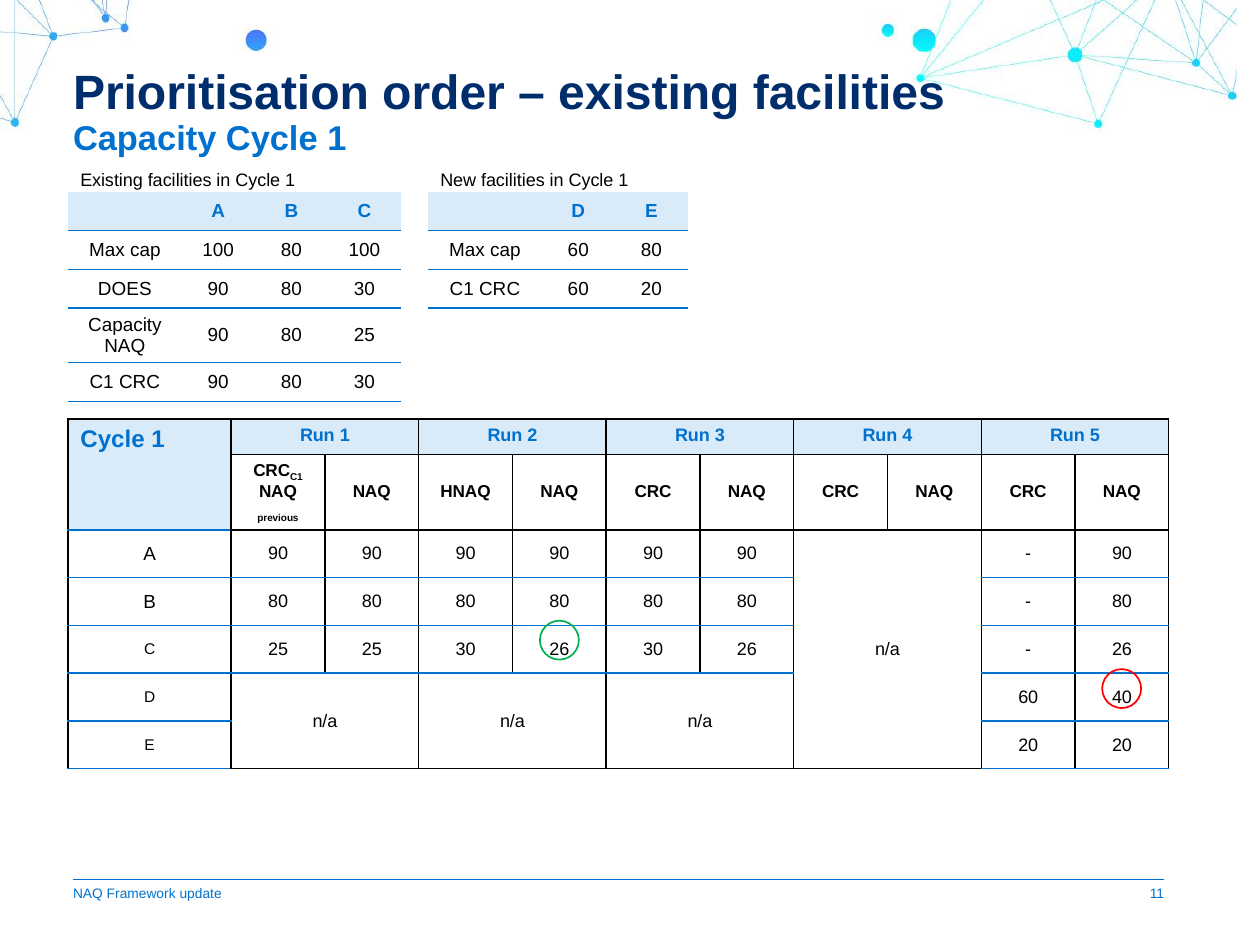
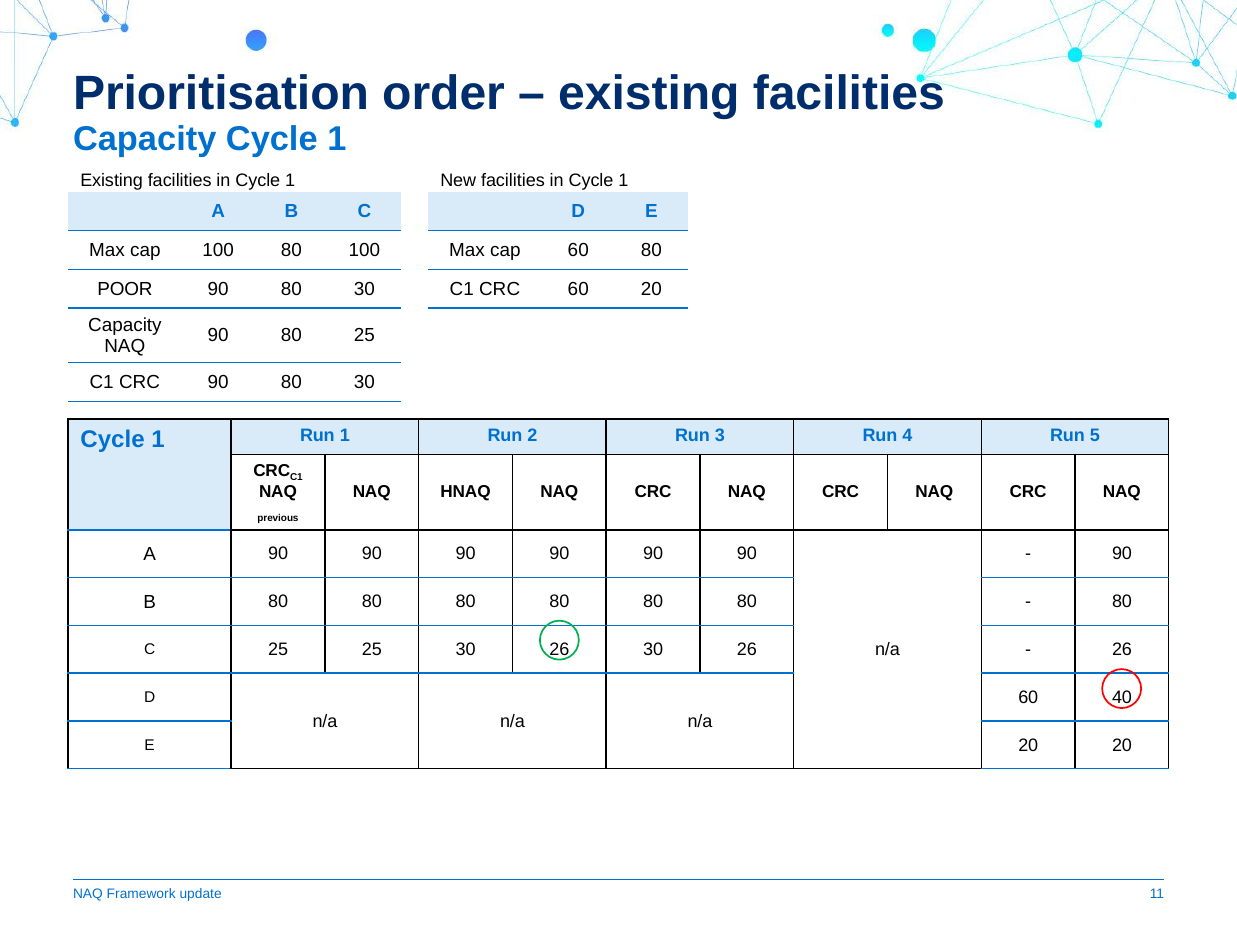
DOES: DOES -> POOR (125, 289)
